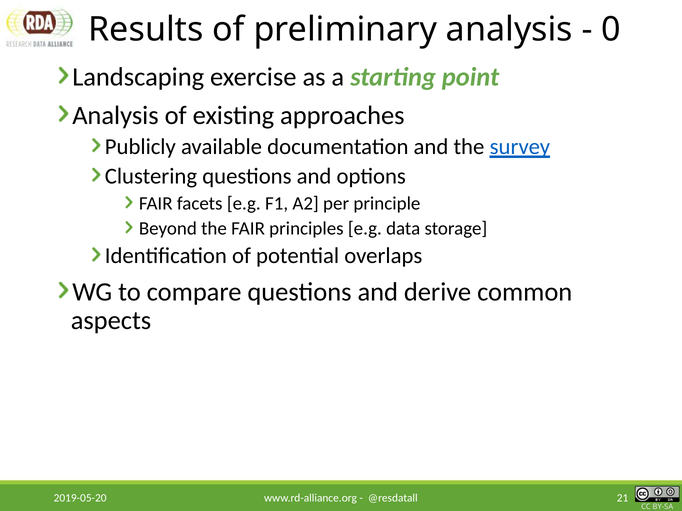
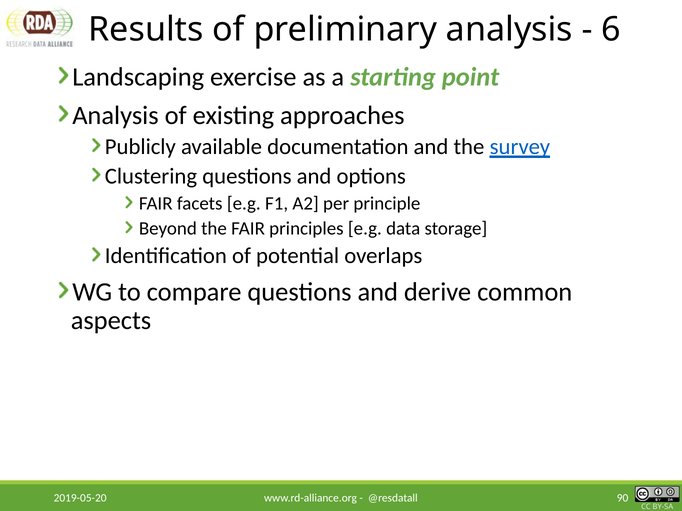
0: 0 -> 6 (611, 30)
21: 21 -> 90 (623, 499)
